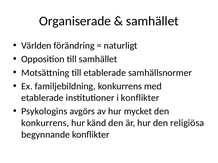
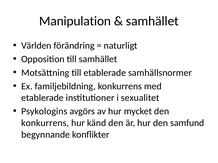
Organiserade: Organiserade -> Manipulation (75, 21)
i konflikter: konflikter -> sexualitet (140, 98)
religiösa: religiösa -> samfund (187, 123)
